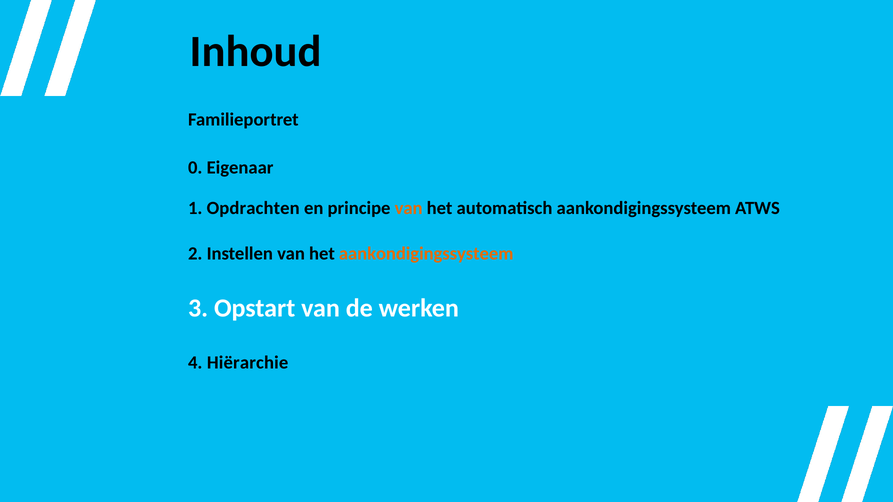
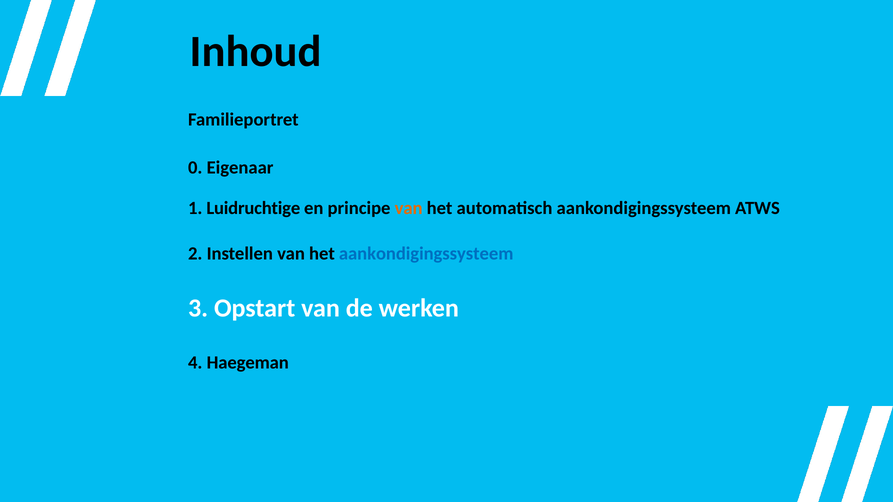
Opdrachten: Opdrachten -> Luidruchtige (253, 208)
aankondigingssysteem colour: orange -> blue (426, 254)
Hiërarchie: Hiërarchie -> Haegeman (248, 363)
